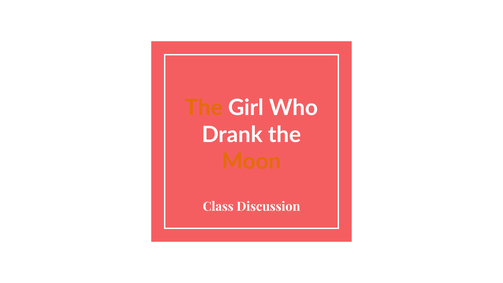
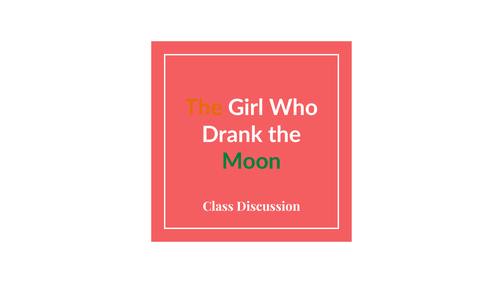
Moon colour: orange -> green (252, 161)
